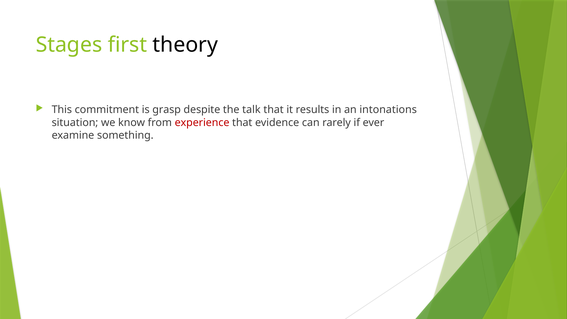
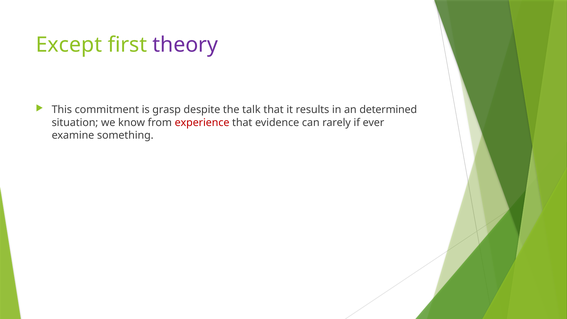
Stages: Stages -> Except (69, 45)
theory colour: black -> purple (185, 45)
intonations: intonations -> determined (388, 110)
